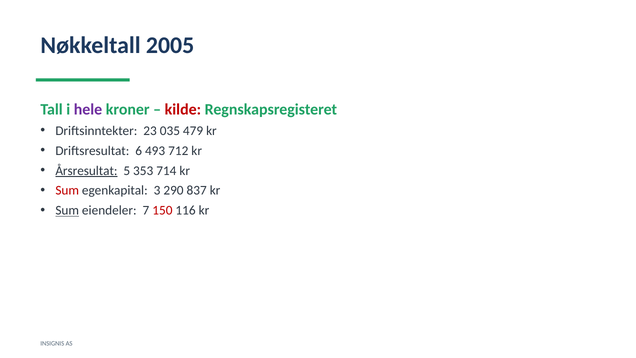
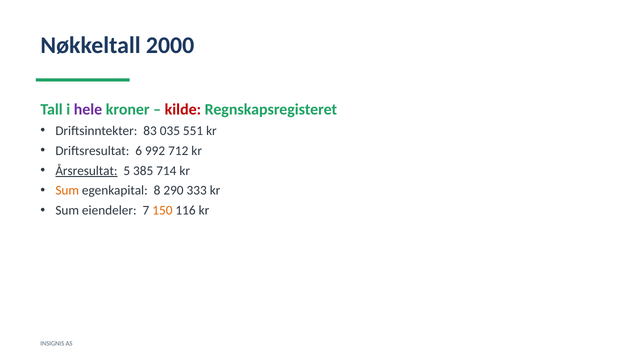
2005: 2005 -> 2000 (170, 45)
23: 23 -> 83 (150, 131)
479: 479 -> 551 (193, 131)
493: 493 -> 992 (155, 151)
353: 353 -> 385 (143, 171)
Sum colour: red -> orange (67, 190)
3: 3 -> 8 (157, 190)
837: 837 -> 333 (197, 190)
Sum underline: present -> none (67, 210)
150 colour: red -> orange (162, 210)
